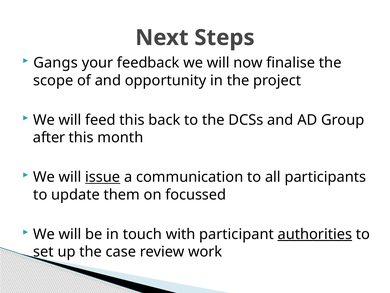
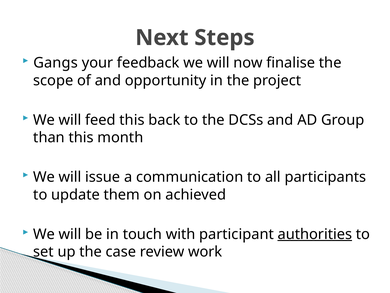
after: after -> than (49, 137)
issue underline: present -> none (103, 177)
focussed: focussed -> achieved (196, 194)
